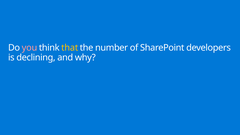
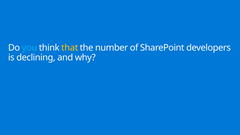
you colour: pink -> light blue (29, 48)
